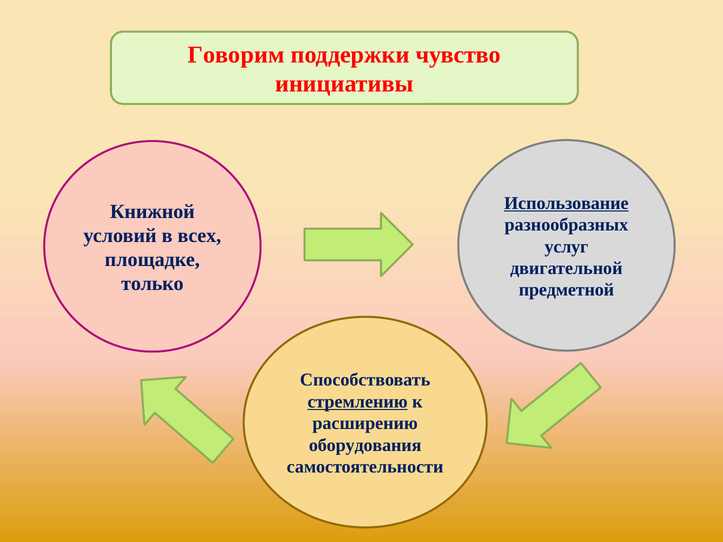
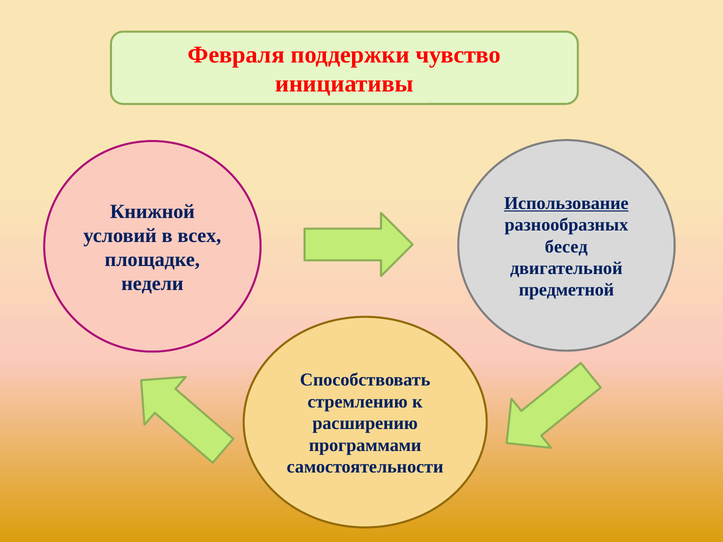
Говорим: Говорим -> Февраля (236, 55)
услуг: услуг -> бесед (566, 247)
только: только -> недели (152, 284)
стремлению underline: present -> none (358, 402)
оборудования: оборудования -> программами (365, 445)
